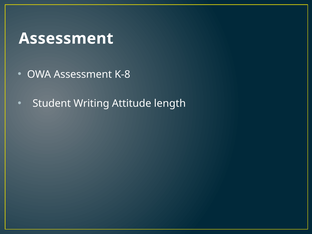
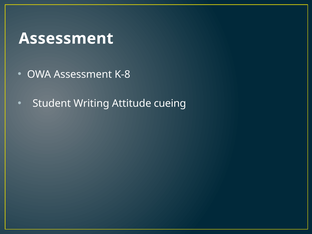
length: length -> cueing (170, 103)
